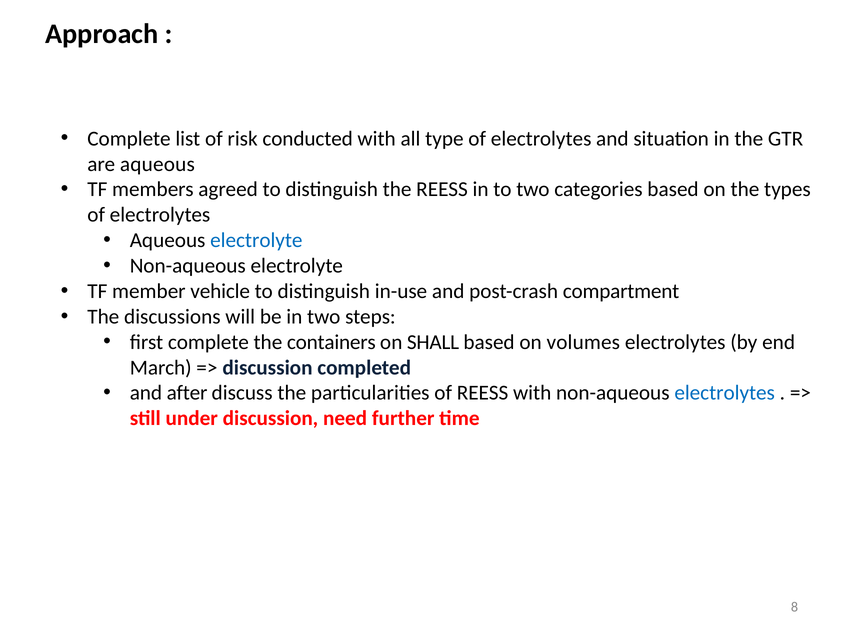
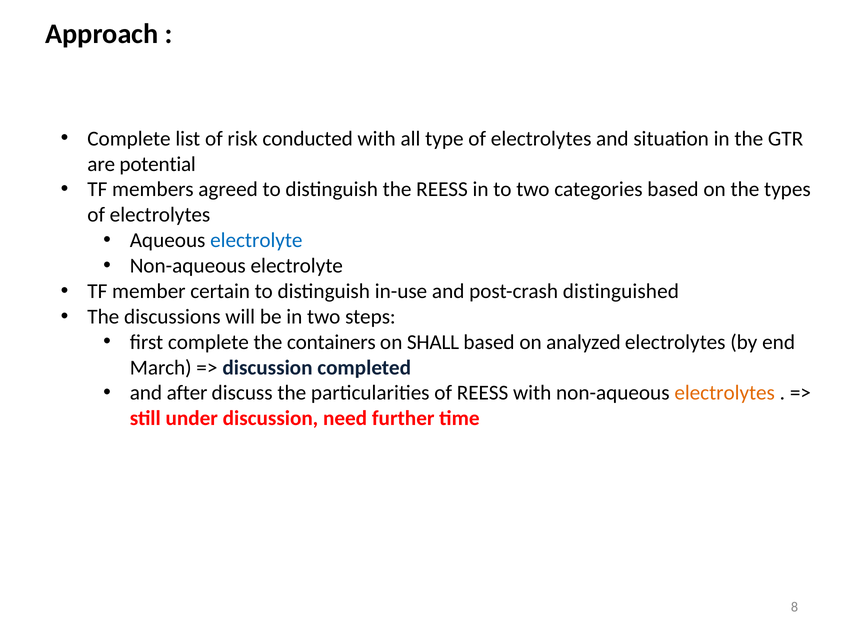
are aqueous: aqueous -> potential (158, 164)
vehicle: vehicle -> certain (220, 292)
compartment: compartment -> distinguished (621, 292)
volumes: volumes -> analyzed (583, 342)
electrolytes colour: blue -> orange (725, 393)
